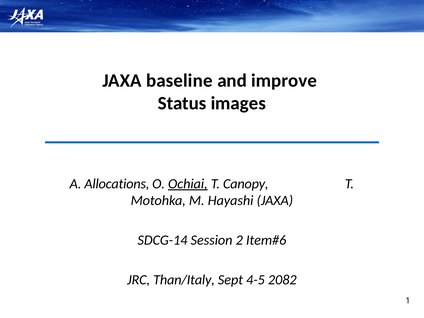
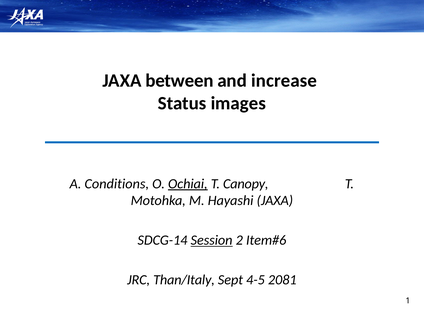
baseline: baseline -> between (179, 81)
improve: improve -> increase (284, 81)
Allocations: Allocations -> Conditions (117, 184)
Session underline: none -> present (212, 240)
2082: 2082 -> 2081 (282, 280)
